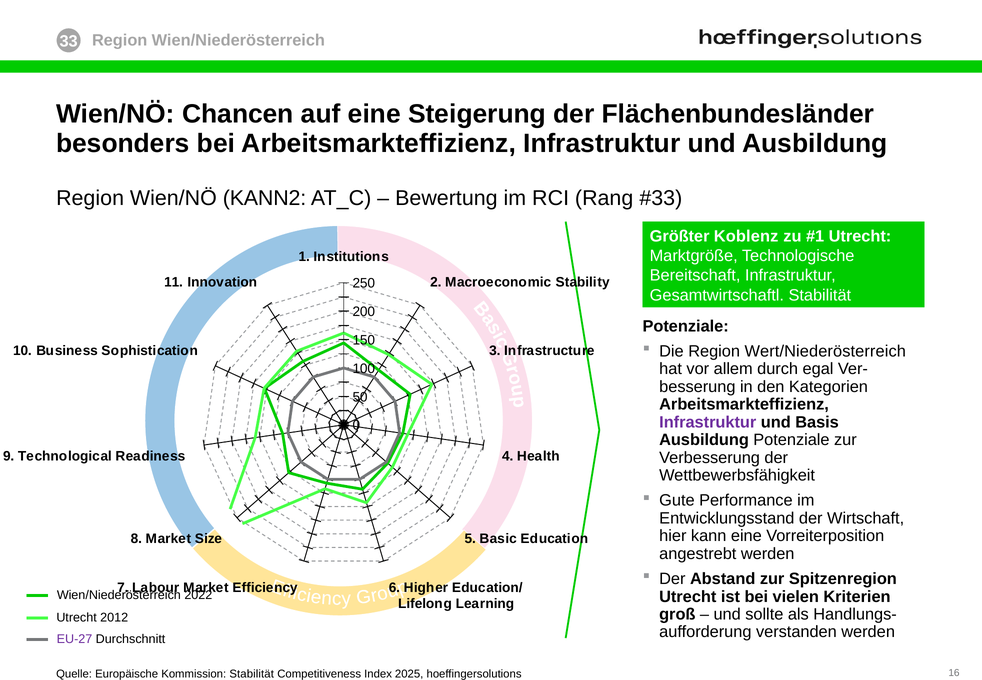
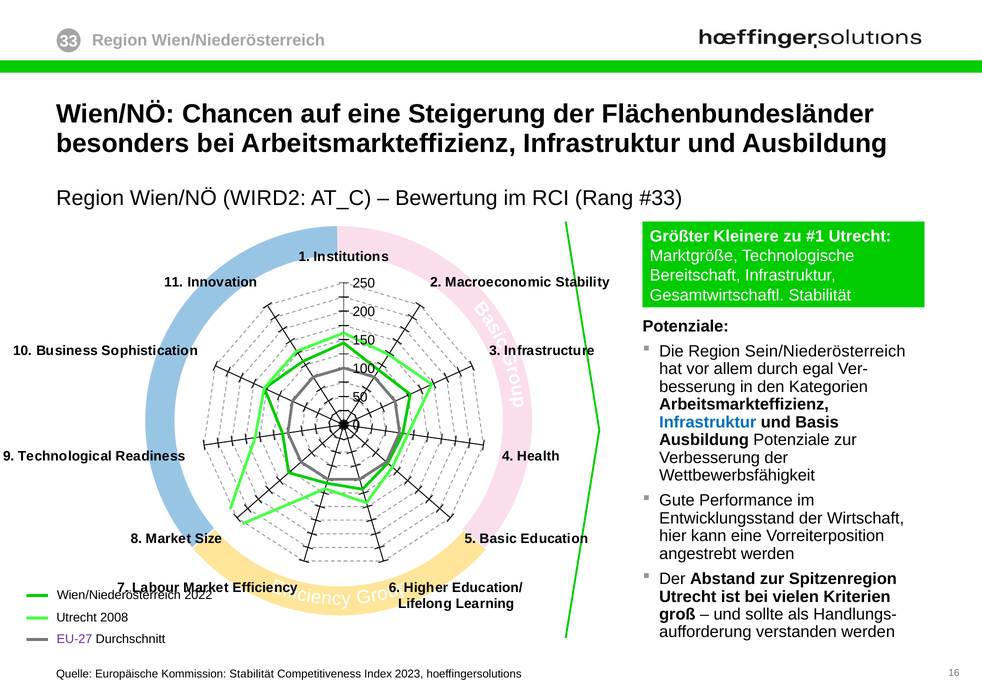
KANN2: KANN2 -> WIRD2 (264, 198)
Koblenz: Koblenz -> Kleinere (746, 236)
Wert/Niederösterreich: Wert/Niederösterreich -> Sein/Niederösterreich (825, 351)
Infrastruktur colour: purple -> blue (708, 422)
2012: 2012 -> 2008 (114, 618)
2025: 2025 -> 2023 (409, 674)
